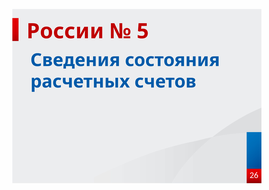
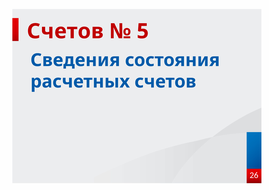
России: России -> Счетов (65, 31)
